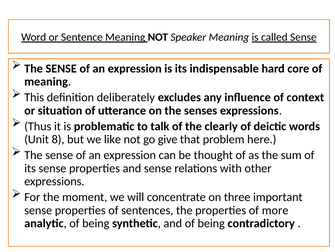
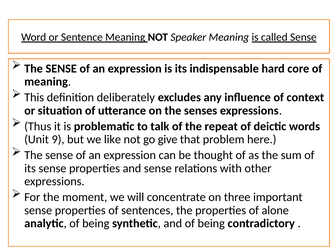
clearly: clearly -> repeat (221, 126)
8: 8 -> 9 (58, 139)
more: more -> alone (275, 210)
